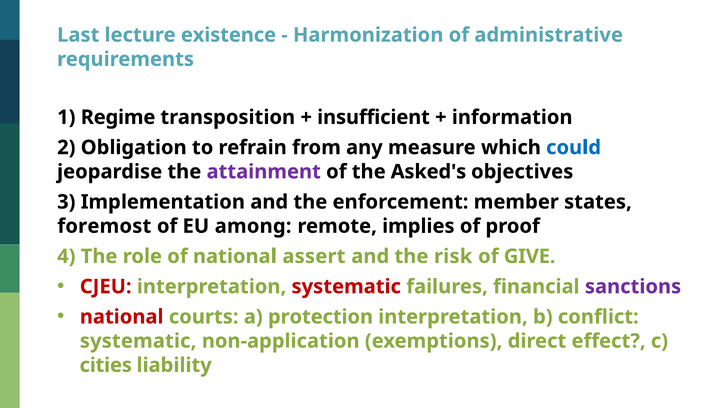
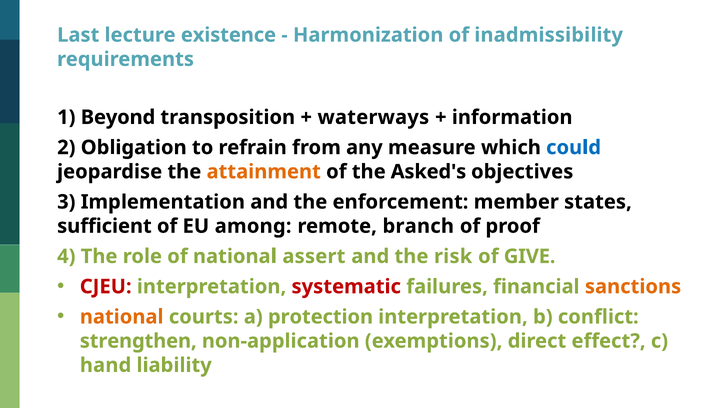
administrative: administrative -> inadmissibility (549, 35)
Regime: Regime -> Beyond (118, 117)
insufficient: insufficient -> waterways (373, 117)
attainment colour: purple -> orange (264, 172)
foremost: foremost -> sufficient (104, 226)
implies: implies -> branch (418, 226)
sanctions colour: purple -> orange (633, 286)
national colour: red -> orange (122, 317)
systematic: systematic -> strengthen (138, 341)
cities: cities -> hand (106, 365)
